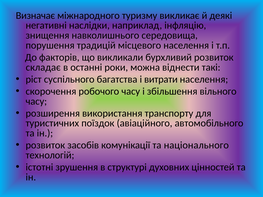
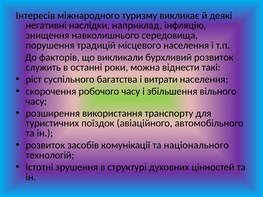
Визначає: Визначає -> Інтересів (35, 15)
складає: складає -> служить (43, 67)
